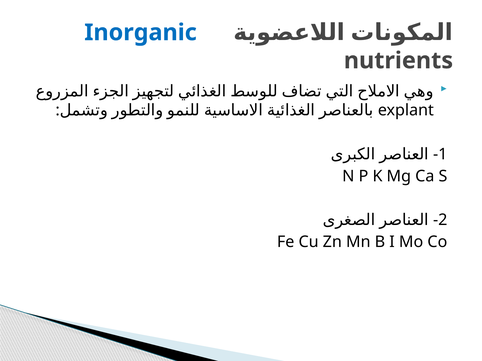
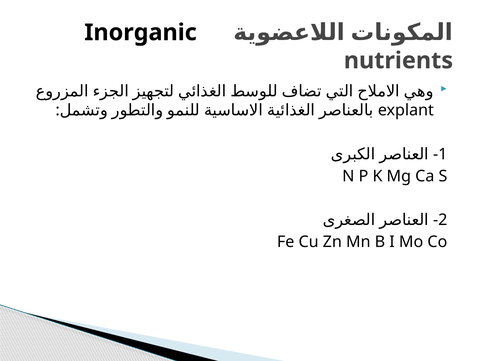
Inorganic colour: blue -> black (141, 33)
